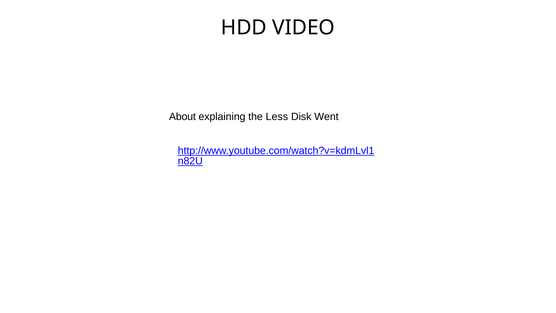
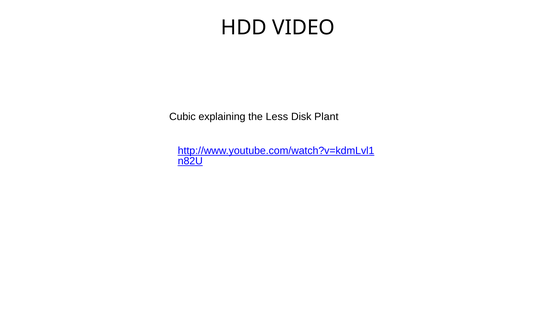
About: About -> Cubic (182, 117)
Went: Went -> Plant (326, 117)
